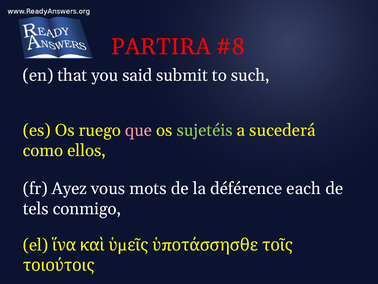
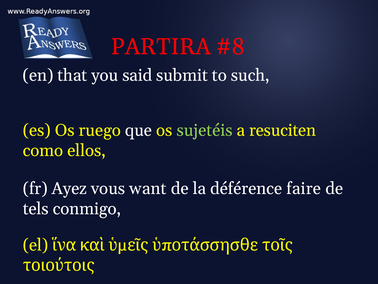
que colour: pink -> white (138, 130)
sucederá: sucederá -> resuciten (283, 130)
mots: mots -> want (148, 188)
each: each -> faire (304, 188)
